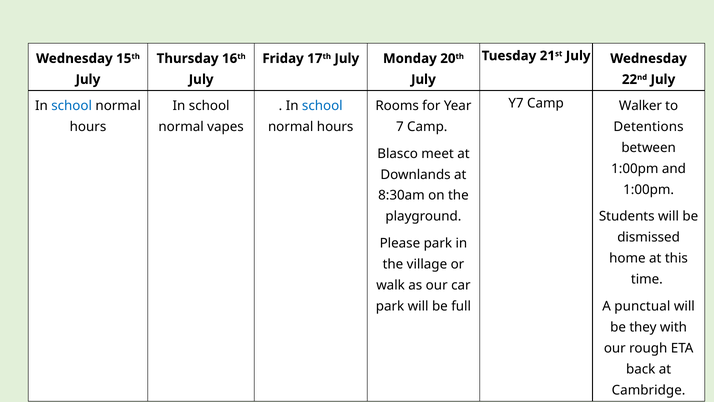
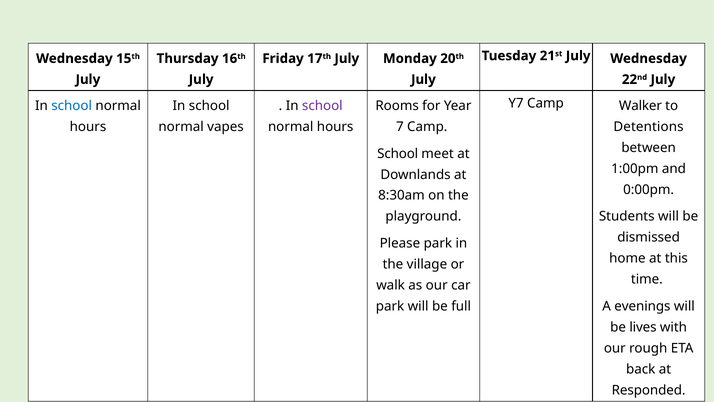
school colour: blue -> purple (322, 106)
Blasco: Blasco -> School (398, 154)
1:00pm: 1:00pm -> 0:00pm (649, 189)
punctual: punctual -> evenings (642, 306)
they: they -> lives (643, 327)
Cambridge: Cambridge -> Responded (649, 390)
